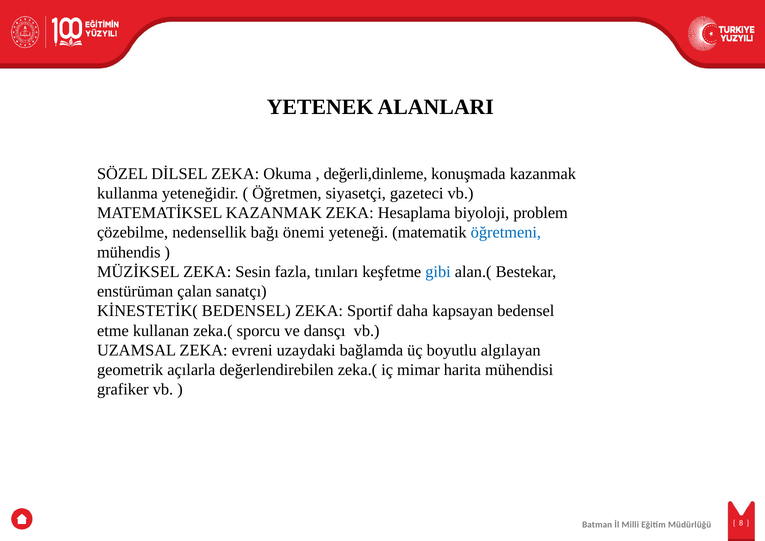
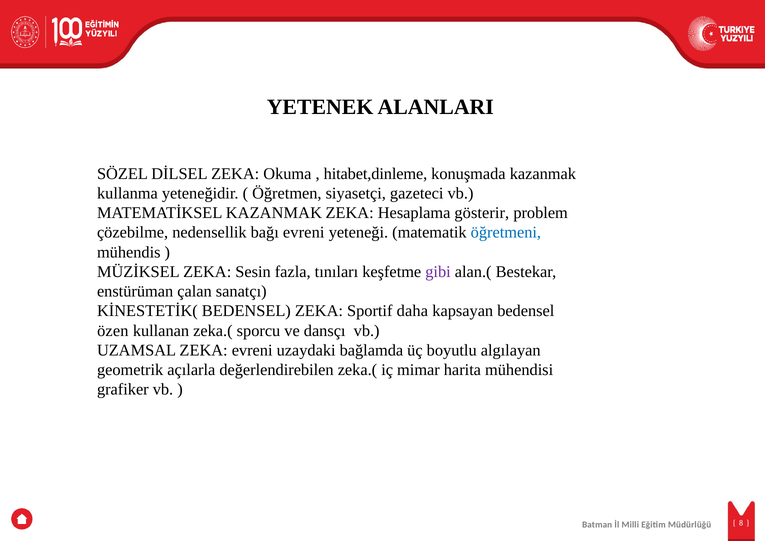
değerli,dinleme: değerli,dinleme -> hitabet,dinleme (375, 174)
biyoloji: biyoloji -> gösterir (482, 213)
bağı önemi: önemi -> evreni (304, 232)
gibi colour: blue -> purple (438, 272)
etme: etme -> özen (113, 331)
